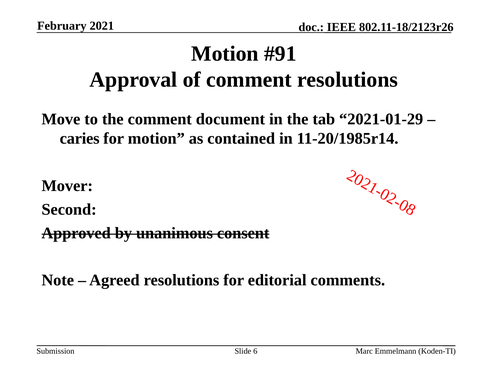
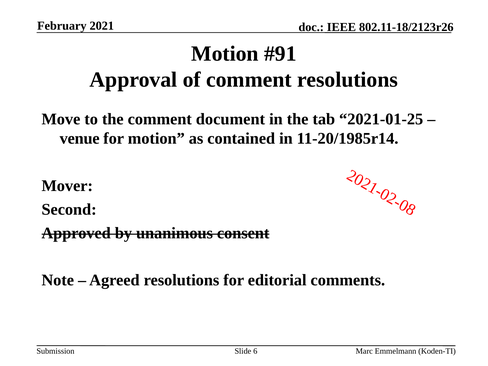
2021-01-29: 2021-01-29 -> 2021-01-25 (381, 119)
caries: caries -> venue (80, 139)
